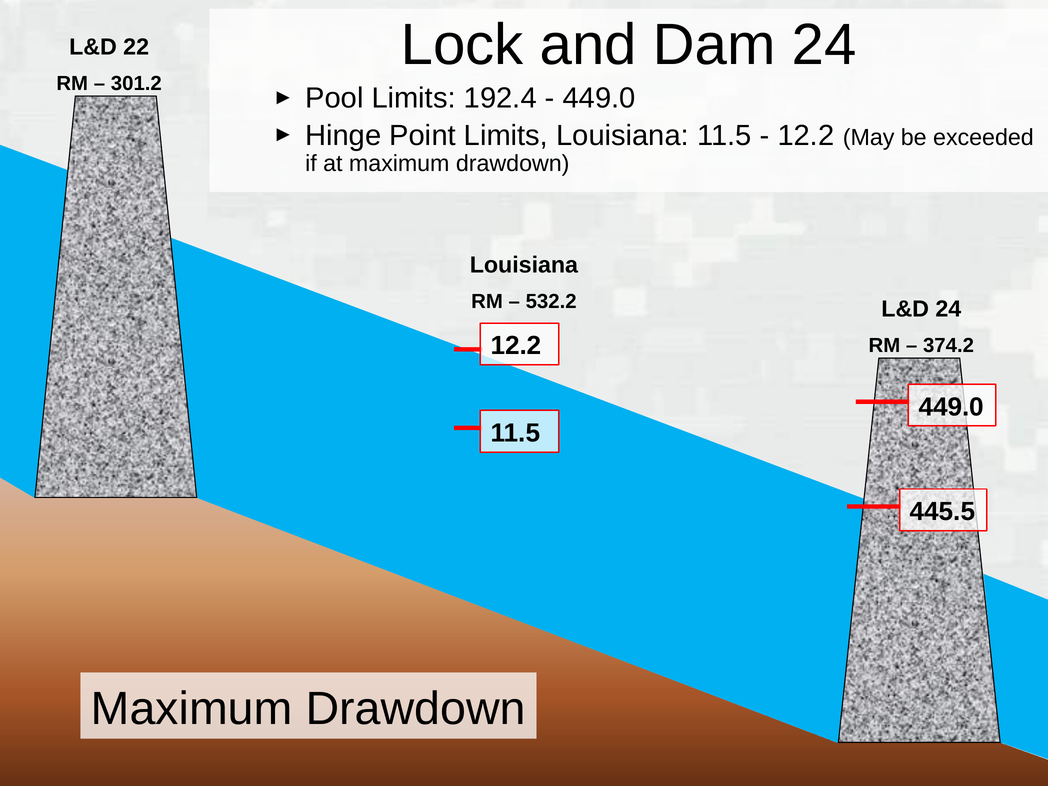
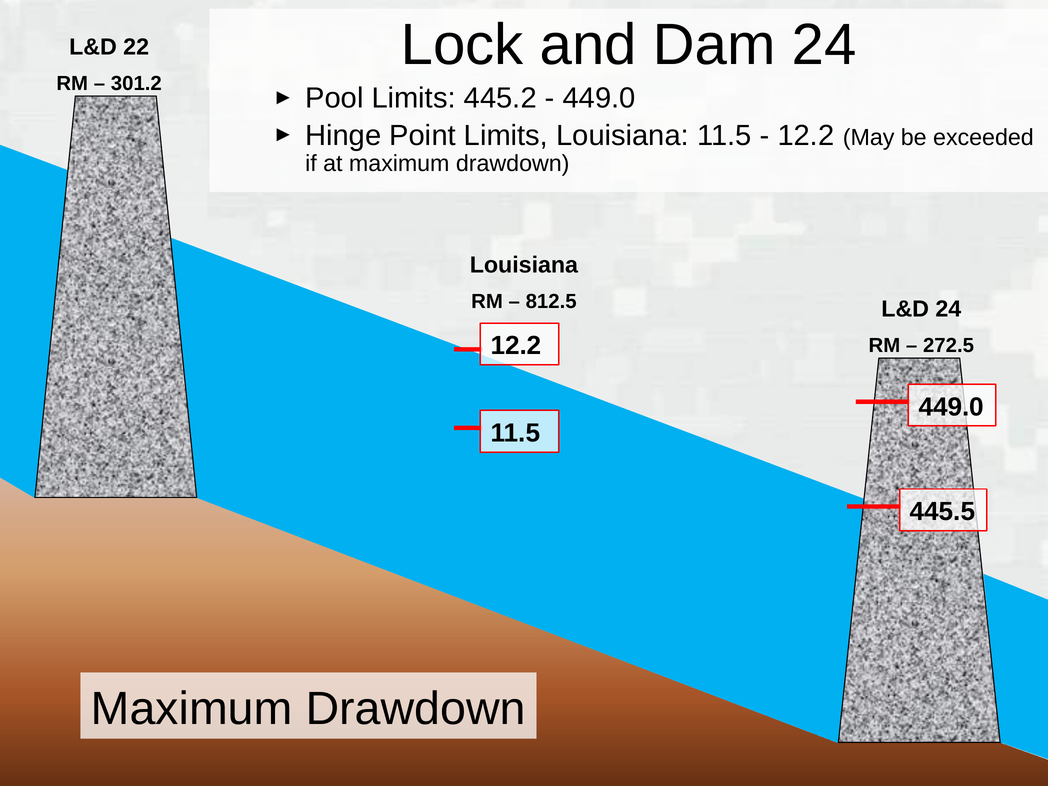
192.4: 192.4 -> 445.2 (500, 98)
532.2: 532.2 -> 812.5 (551, 302)
374.2: 374.2 -> 272.5 (949, 345)
